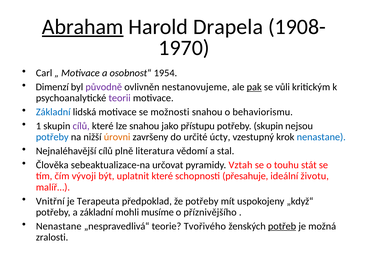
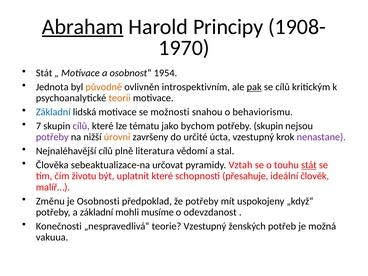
Drapela: Drapela -> Principy (228, 27)
Carl: Carl -> Stát (44, 73)
Dimenzí: Dimenzí -> Jednota (52, 87)
původně colour: purple -> orange (104, 87)
nestanovujeme: nestanovujeme -> introspektivním (196, 87)
se vůli: vůli -> cílů (283, 87)
teorii colour: purple -> orange (120, 98)
1: 1 -> 7 (38, 126)
lze snahou: snahou -> tématu (144, 126)
přístupu: přístupu -> bychom (198, 126)
potřeby colour: blue -> purple (52, 137)
úcty: úcty -> úcta (220, 137)
nenastane colour: blue -> purple (321, 137)
stát underline: none -> present (309, 165)
vývoji: vývoji -> životu (84, 176)
životu: životu -> člověk (315, 176)
Vnitřní: Vnitřní -> Změnu (50, 201)
Terapeuta: Terapeuta -> Osobnosti (98, 201)
příznivějšího: příznivějšího -> odevzdanost (210, 212)
Nenastane: Nenastane -> Konečnosti (59, 226)
teorie Tvořivého: Tvořivého -> Vzestupný (205, 226)
potřeb underline: present -> none (282, 226)
zralosti: zralosti -> vakuua (52, 237)
